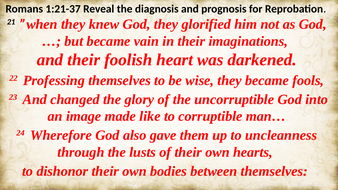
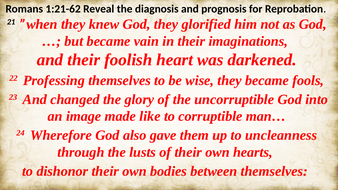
1:21-37: 1:21-37 -> 1:21-62 (63, 9)
